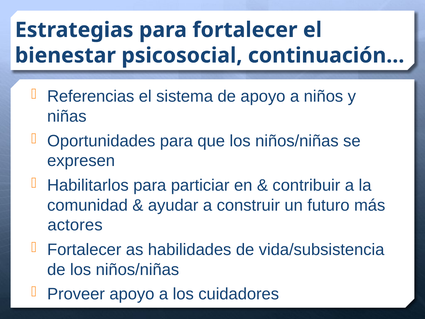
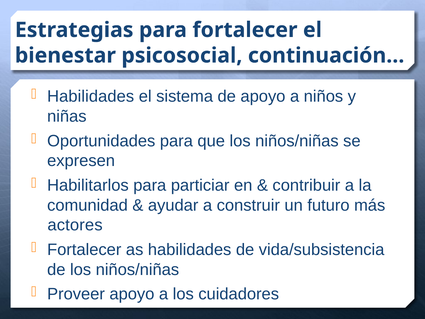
Referencias: Referencias -> Habilidades (91, 96)
